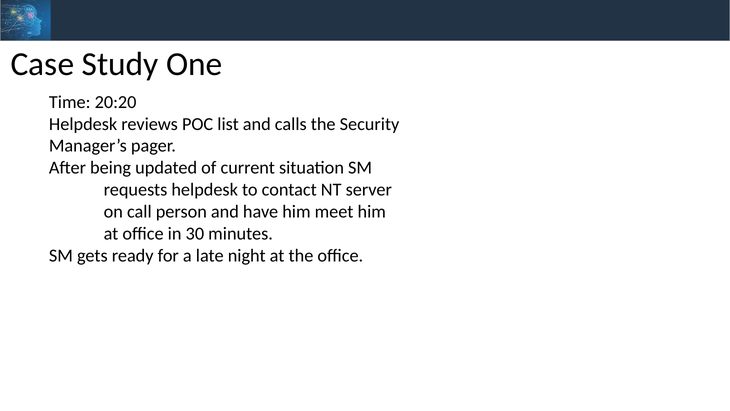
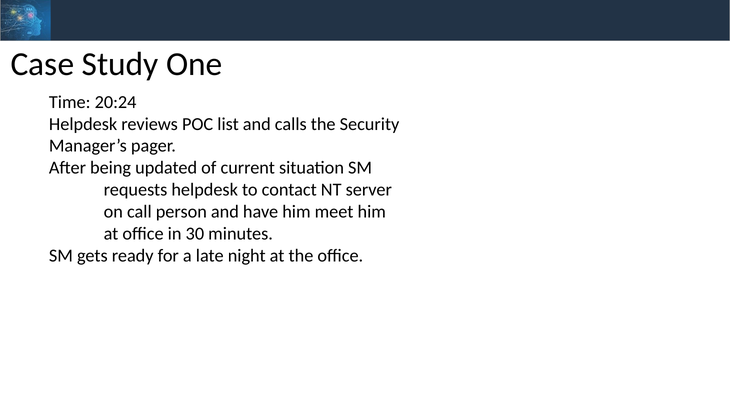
20:20: 20:20 -> 20:24 (116, 102)
